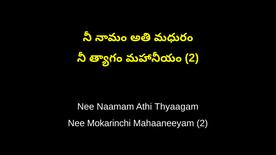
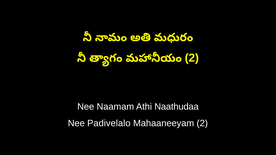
Thyaagam: Thyaagam -> Naathudaa (177, 107)
Mokarinchi: Mokarinchi -> Padivelalo (109, 123)
